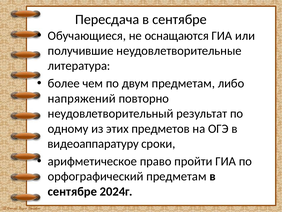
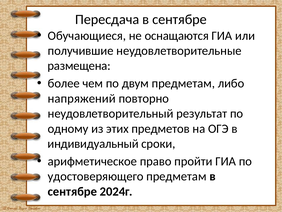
литература: литература -> размещена (79, 66)
видеоаппаратуру: видеоаппаратуру -> индивидуальный (93, 143)
орфографический: орфографический -> удостоверяющего (96, 176)
